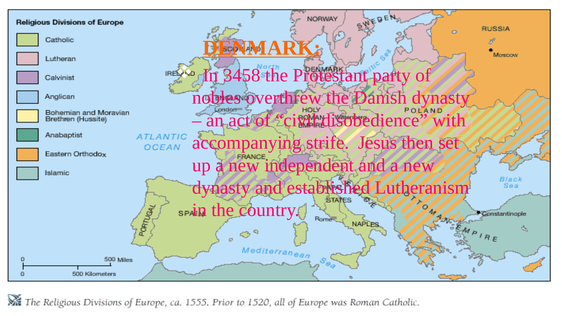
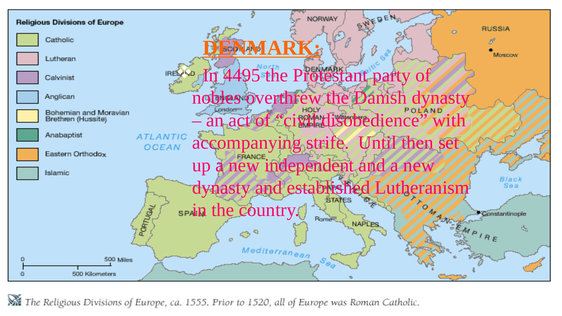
3458: 3458 -> 4495 (242, 75)
Jesus: Jesus -> Until (377, 143)
